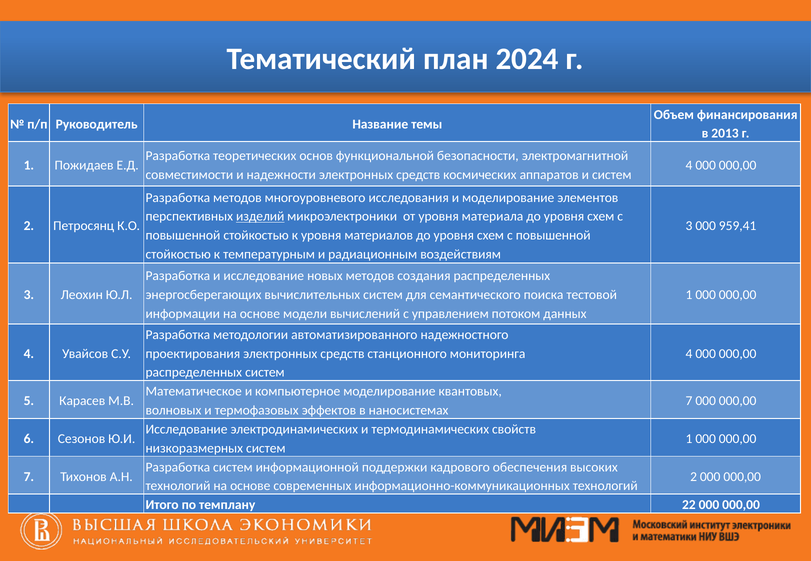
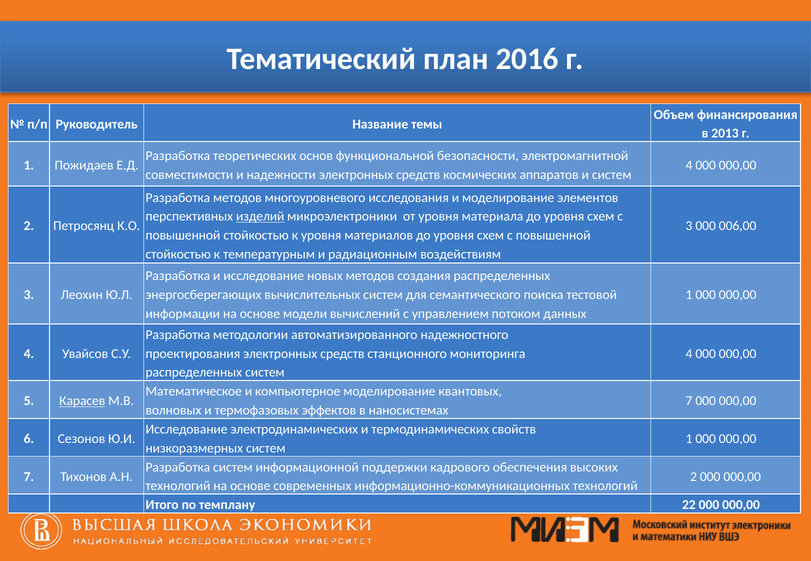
2024: 2024 -> 2016 (527, 59)
959,41: 959,41 -> 006,00 (738, 226)
Карасев underline: none -> present (82, 401)
